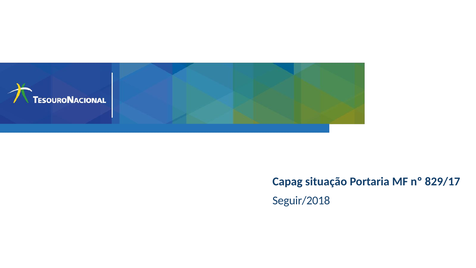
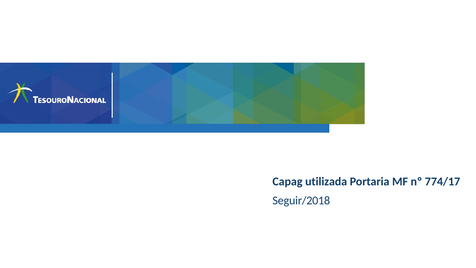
situação: situação -> utilizada (326, 182)
829/17: 829/17 -> 774/17 (443, 182)
